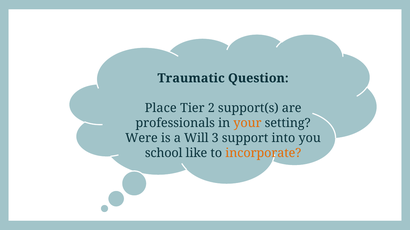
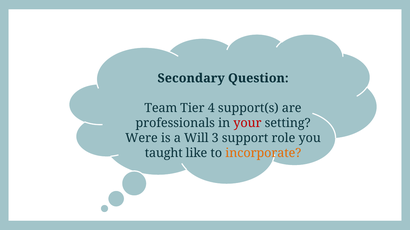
Traumatic: Traumatic -> Secondary (191, 78)
Place: Place -> Team (161, 108)
2: 2 -> 4 (211, 108)
your colour: orange -> red (247, 123)
into: into -> role (283, 139)
school: school -> taught (164, 154)
